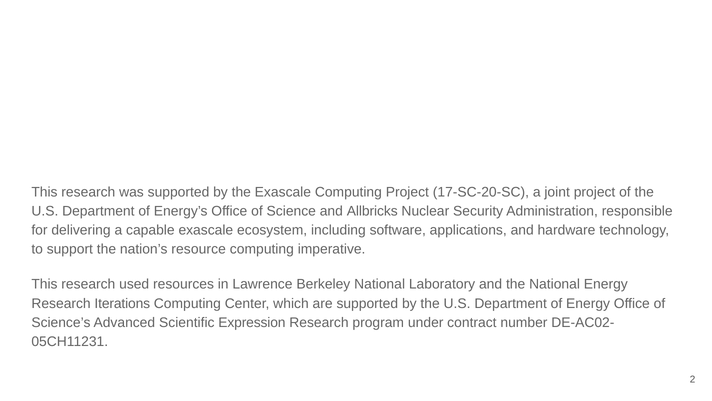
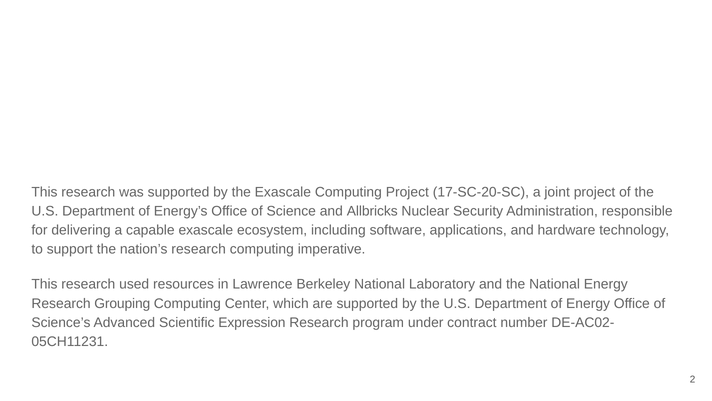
nation’s resource: resource -> research (199, 249)
Iterations: Iterations -> Grouping (122, 303)
